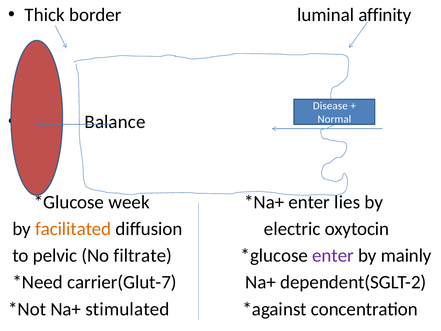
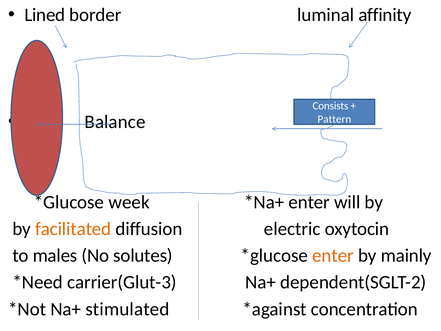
Thick: Thick -> Lined (45, 15)
Disease: Disease -> Consists (330, 106)
Normal: Normal -> Pattern (334, 119)
lies: lies -> will (347, 202)
pelvic: pelvic -> males (55, 255)
filtrate: filtrate -> solutes (143, 255)
enter colour: purple -> orange (333, 255)
carrier(Glut-7: carrier(Glut-7 -> carrier(Glut-3 (122, 282)
